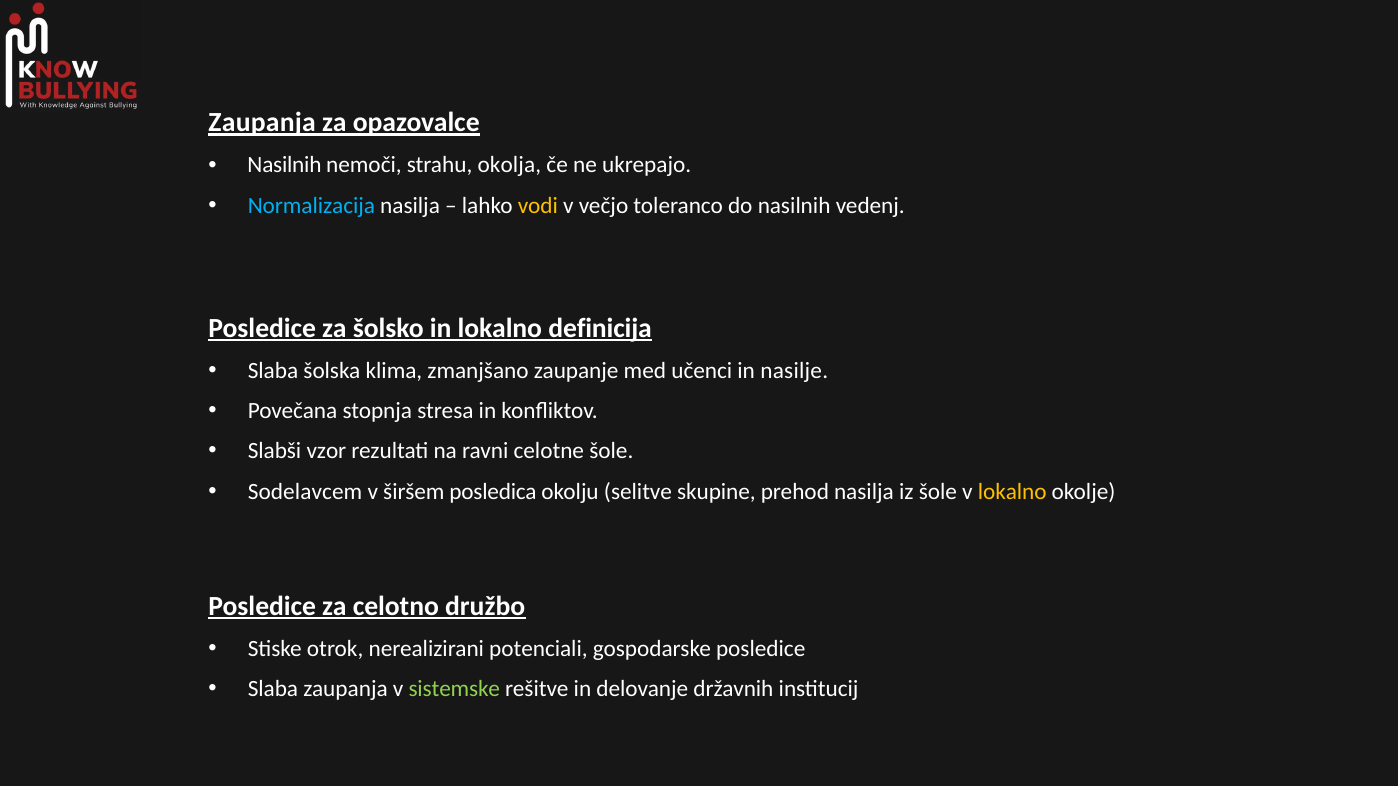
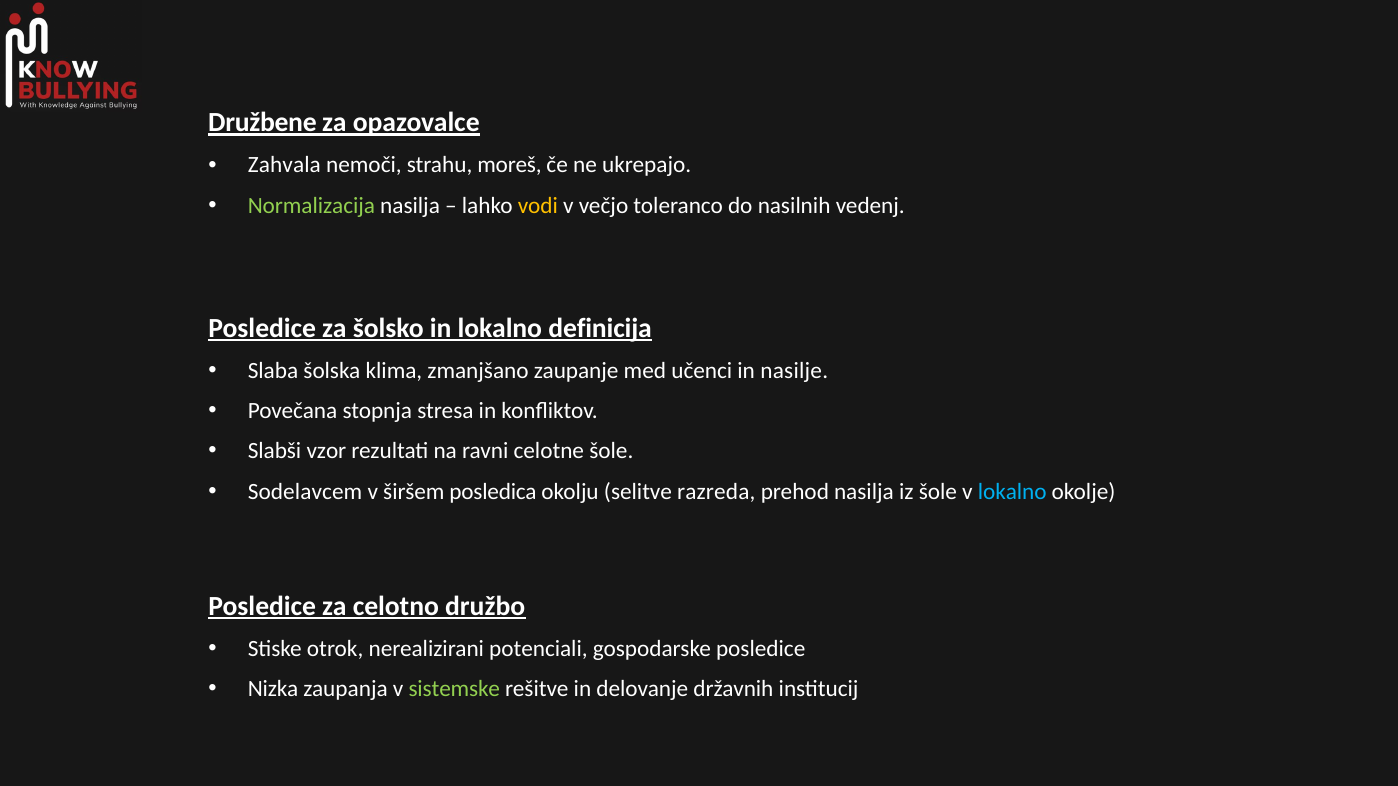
Zaupanja: Zaupanja -> Družbene (262, 123)
Nasilnih: Nasilnih -> Zahvala (284, 165)
okolja: okolja -> moreš (510, 165)
Normalizacija colour: light blue -> light green (311, 206)
skupine: skupine -> razreda (716, 492)
lokalno colour: yellow -> light blue (1012, 492)
Slaba: Slaba -> Nizka (273, 689)
